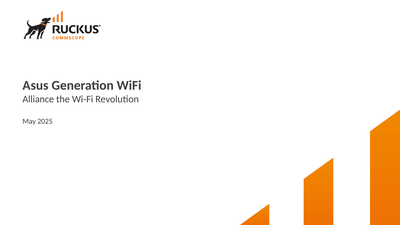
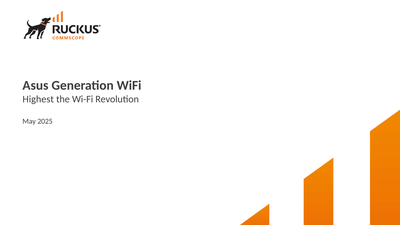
Alliance: Alliance -> Highest (38, 99)
